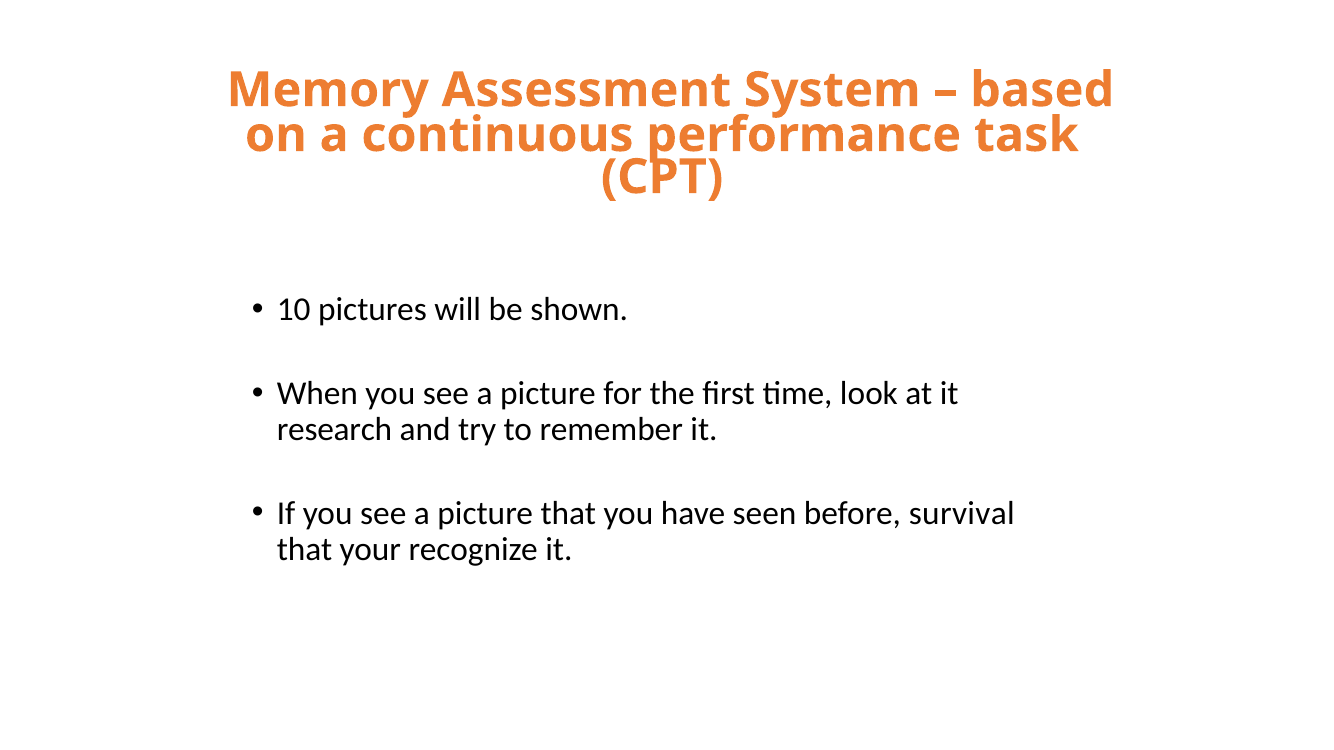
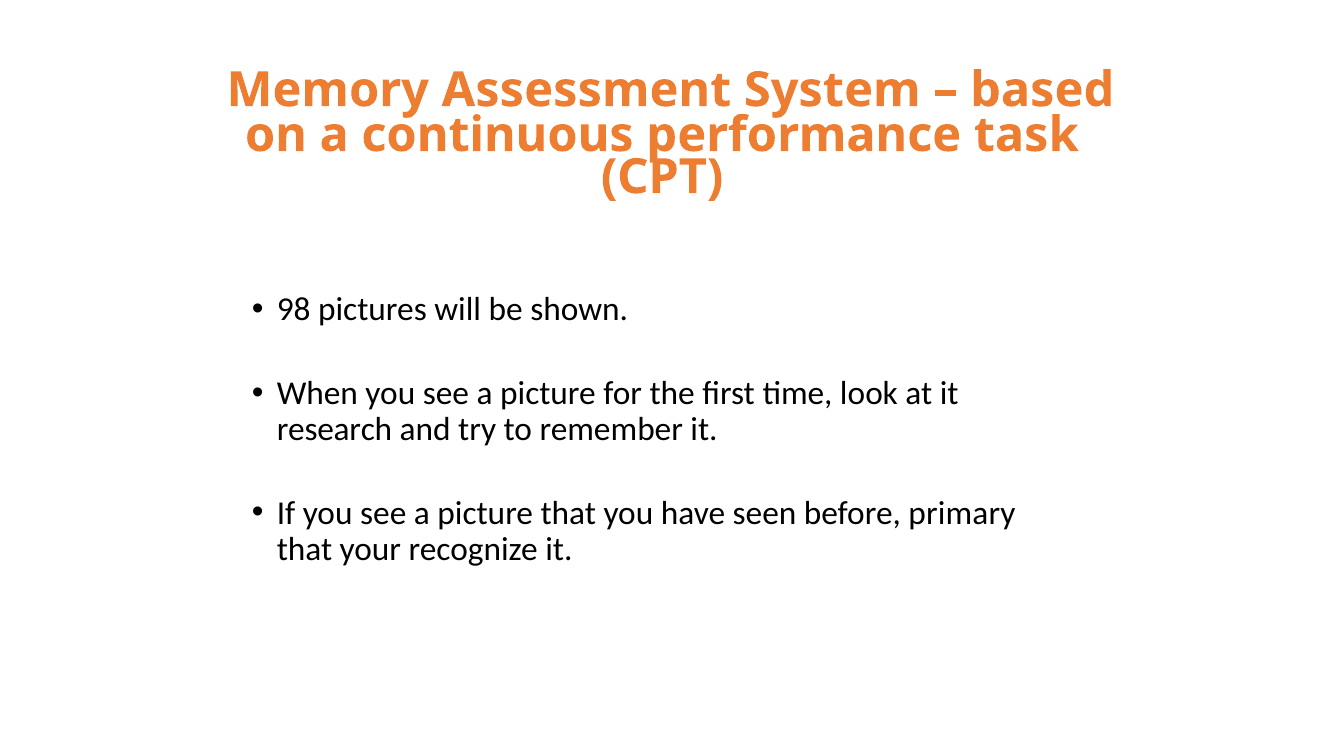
10: 10 -> 98 (294, 310)
survival: survival -> primary (962, 514)
